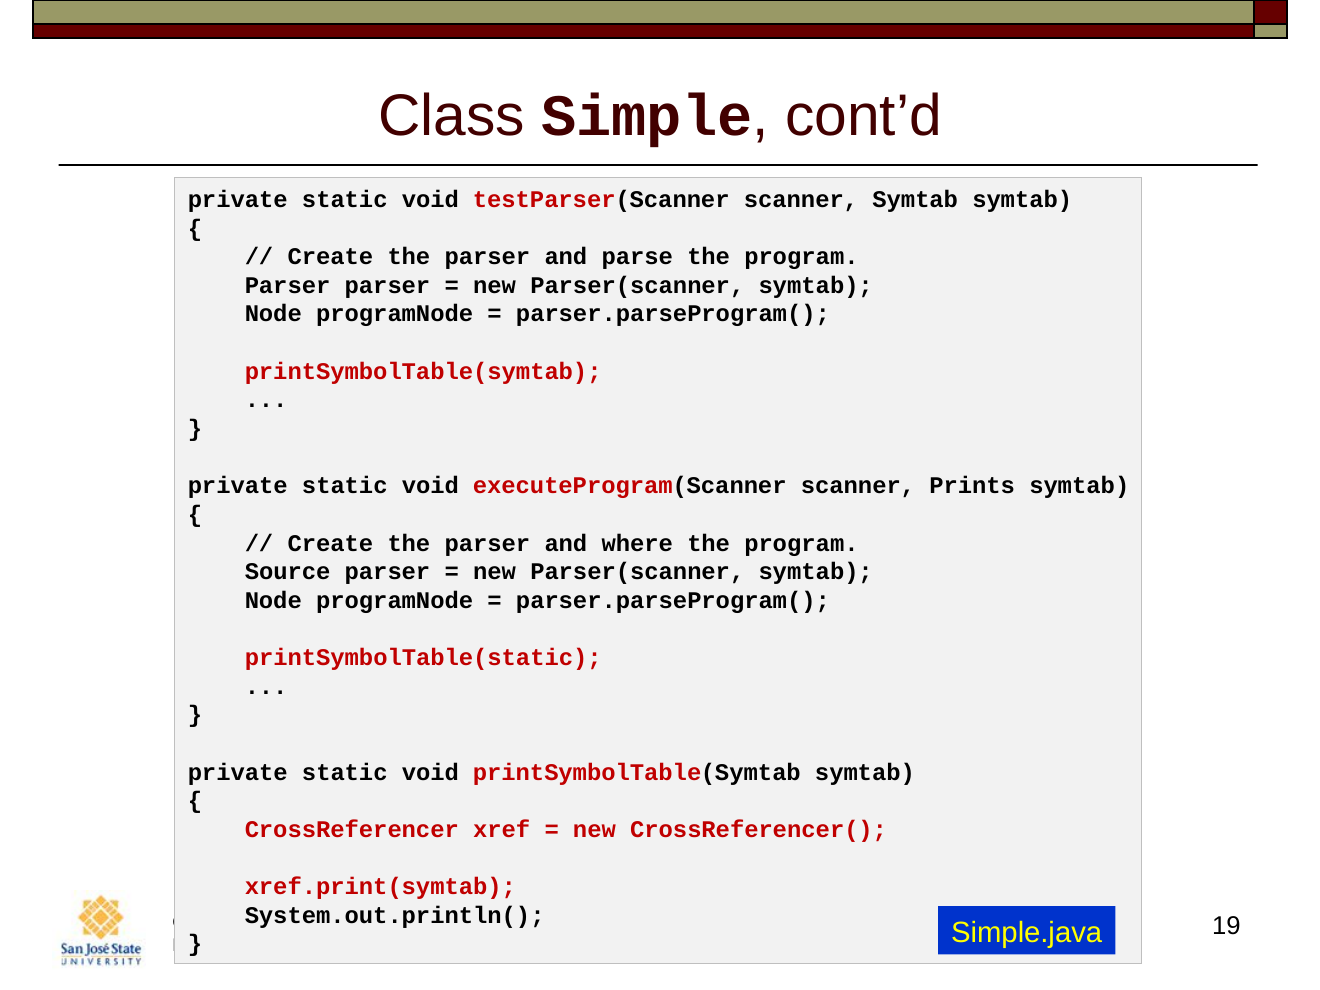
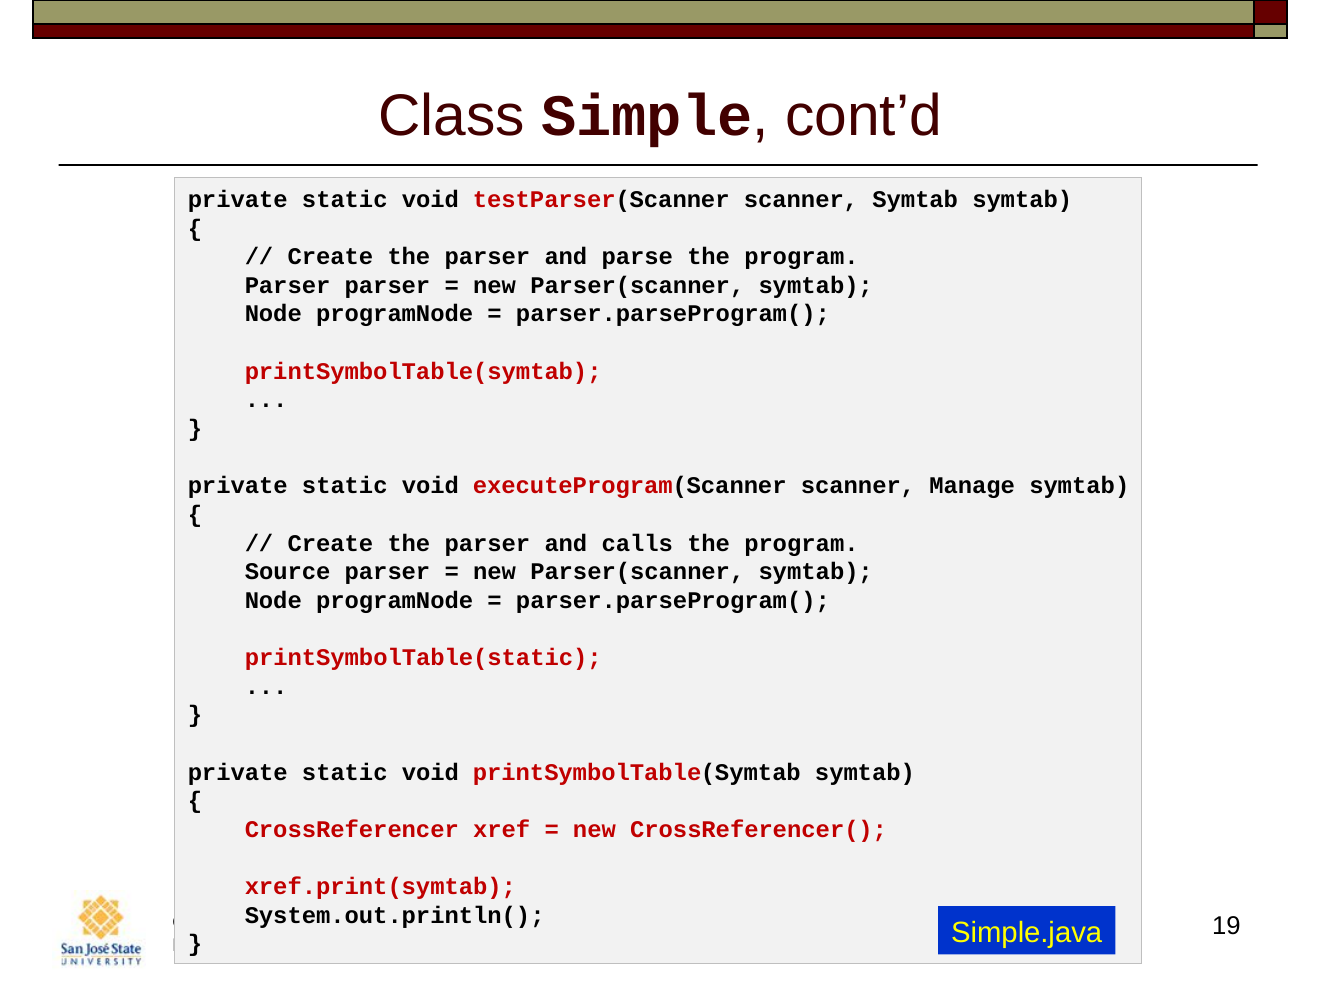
Prints: Prints -> Manage (972, 486)
where: where -> calls (637, 543)
